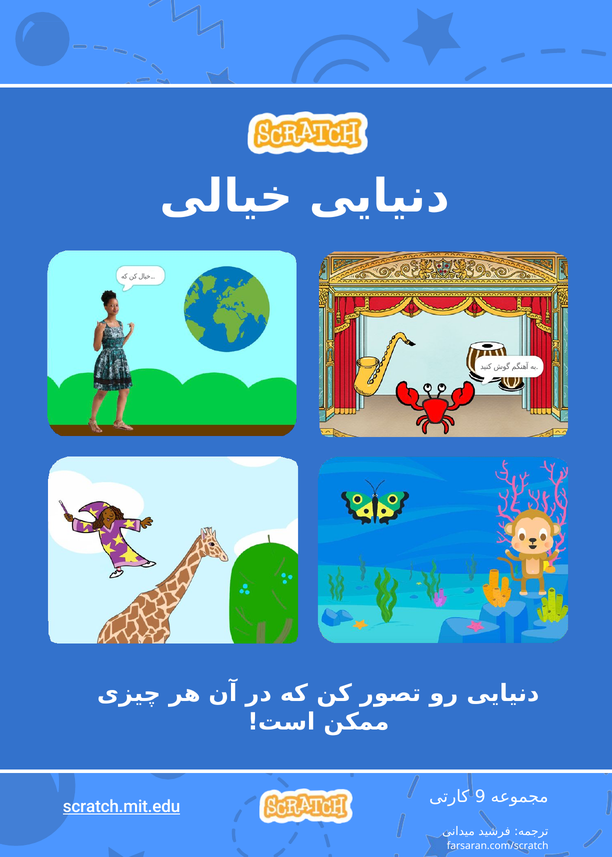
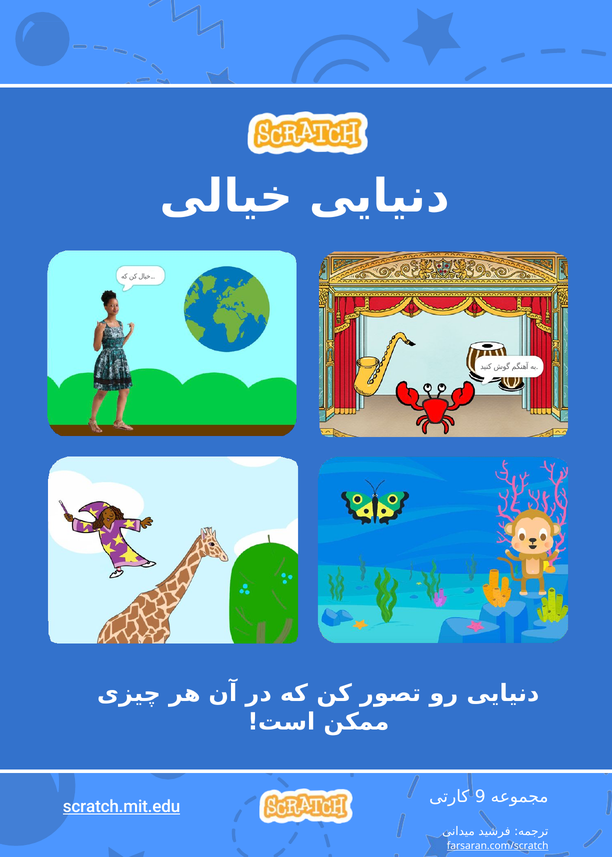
farsaran.com/scratch underline: none -> present (498, 846)
